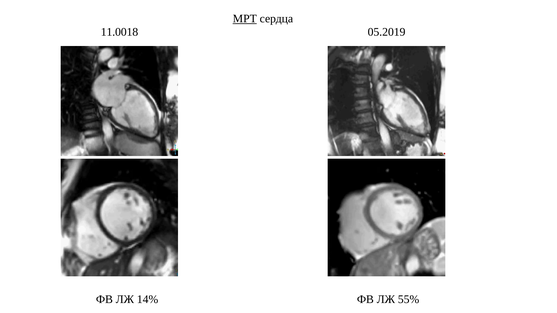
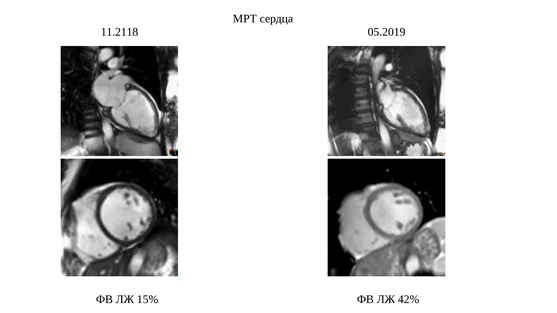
МРТ underline: present -> none (245, 19)
11.0018: 11.0018 -> 11.2118 (119, 32)
14%: 14% -> 15% (148, 300)
55%: 55% -> 42% (409, 300)
